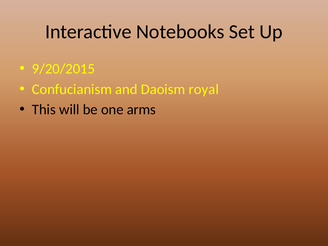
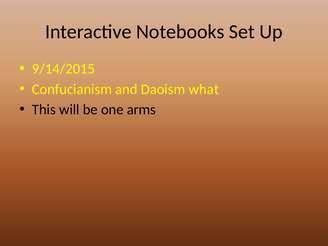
9/20/2015: 9/20/2015 -> 9/14/2015 (63, 69)
royal: royal -> what (204, 89)
